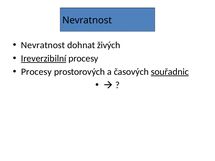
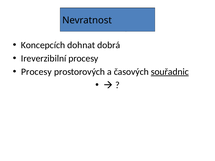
Nevratnost: Nevratnost -> Koncepcích (43, 45)
živých: živých -> dobrá (109, 45)
Ireverzibilní underline: present -> none (44, 58)
